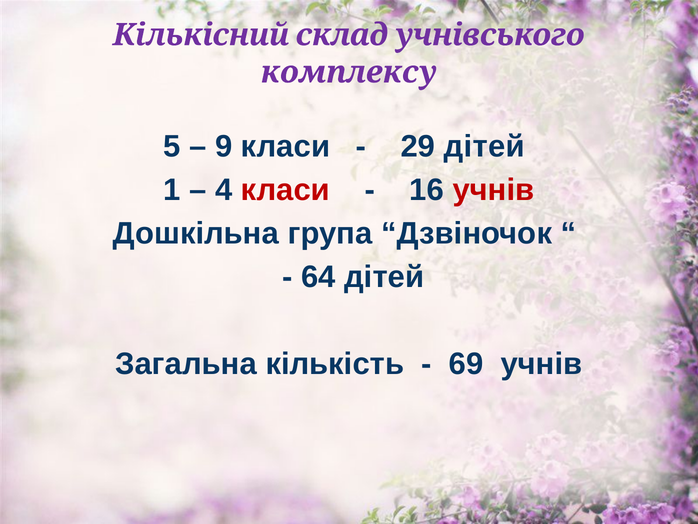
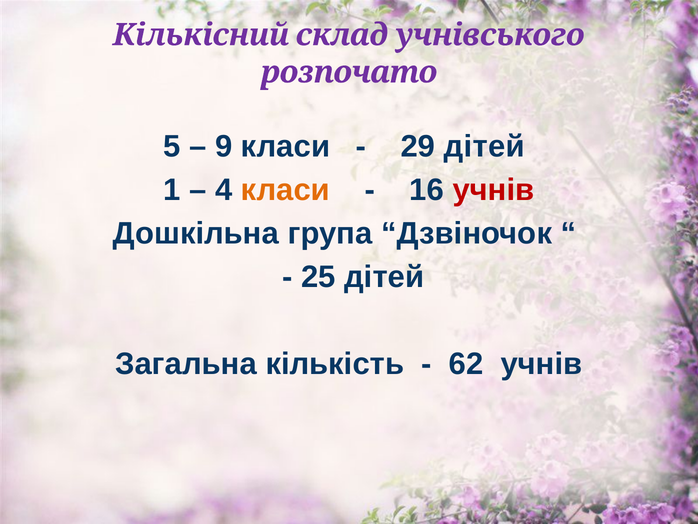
комплексу: комплексу -> розпочато (349, 72)
класи colour: red -> orange (285, 190)
64: 64 -> 25 (318, 277)
69: 69 -> 62 (466, 364)
